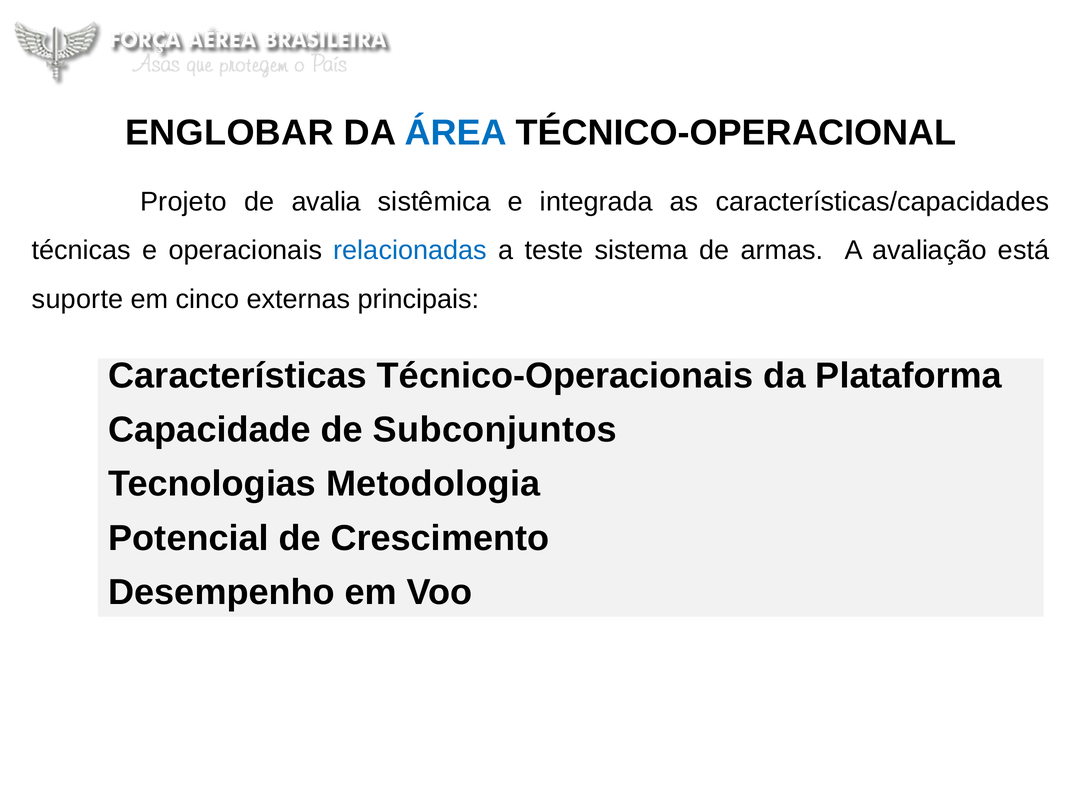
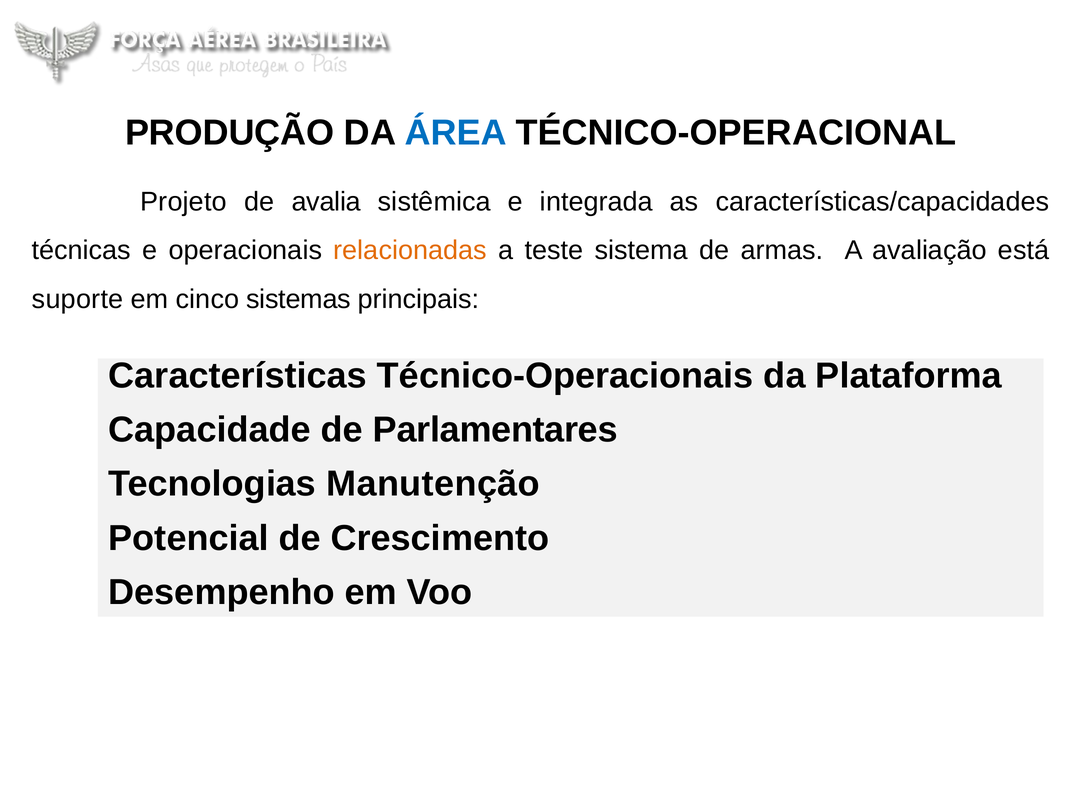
ENGLOBAR: ENGLOBAR -> PRODUÇÃO (230, 133)
relacionadas colour: blue -> orange (410, 250)
externas: externas -> sistemas (298, 299)
Subconjuntos: Subconjuntos -> Parlamentares (495, 429)
Metodologia: Metodologia -> Manutenção (433, 484)
